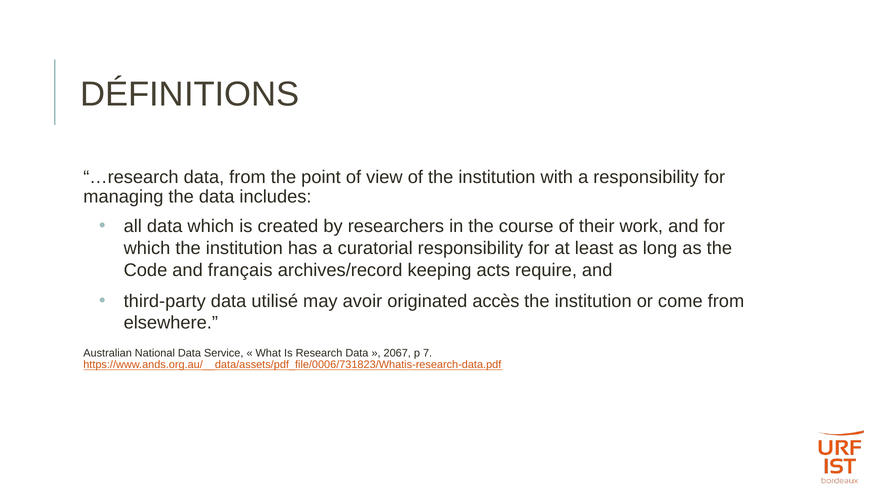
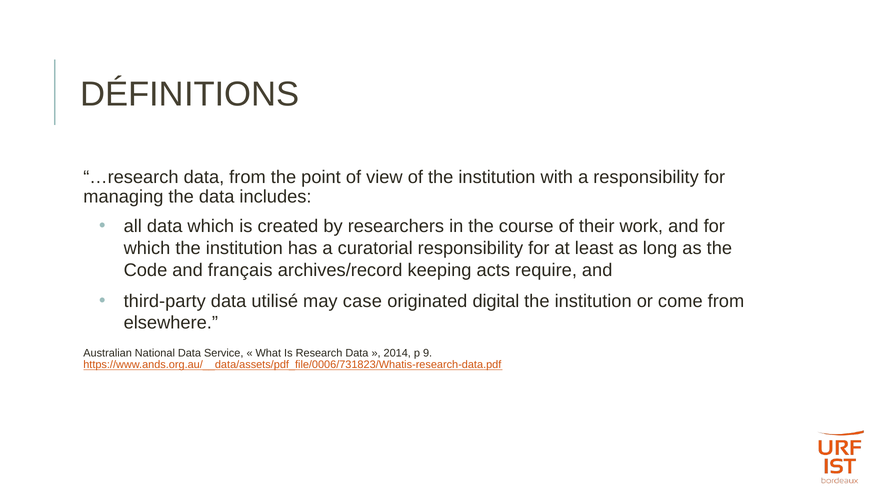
avoir: avoir -> case (362, 301)
accès: accès -> digital (496, 301)
2067: 2067 -> 2014 (397, 353)
7: 7 -> 9 (428, 353)
